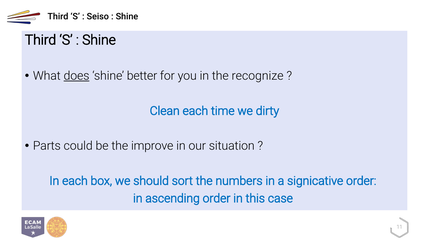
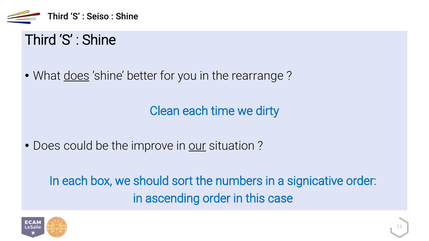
recognize: recognize -> rearrange (258, 76)
Parts: Parts -> Does (47, 146)
our underline: none -> present (197, 146)
